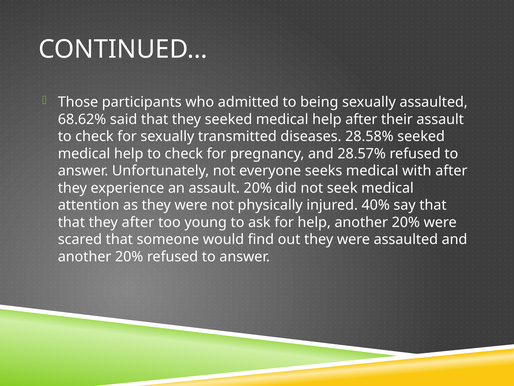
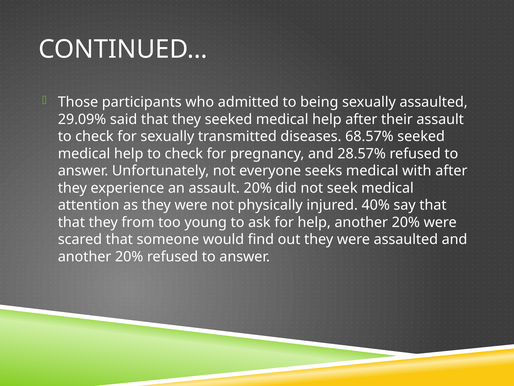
68.62%: 68.62% -> 29.09% (82, 119)
28.58%: 28.58% -> 68.57% (369, 136)
they after: after -> from (138, 222)
